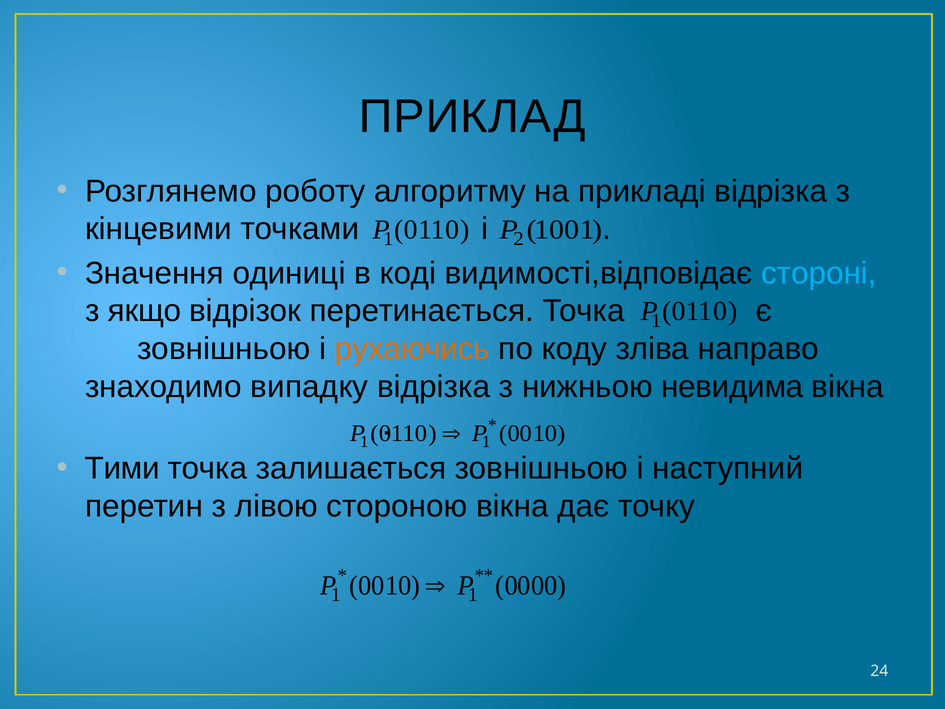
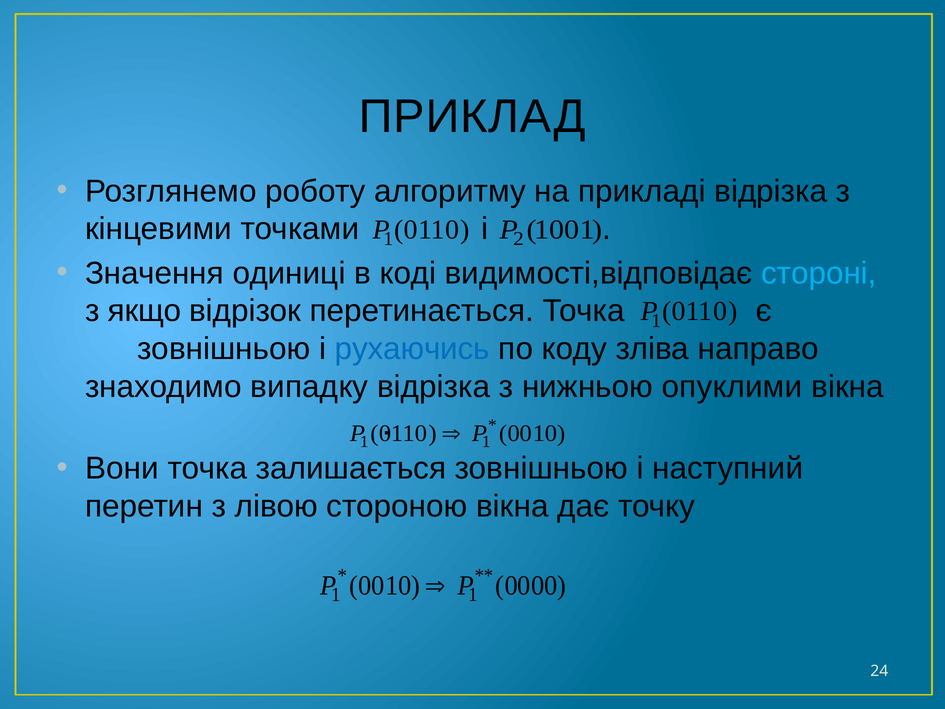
рухаючись colour: orange -> blue (412, 349)
невидима: невидима -> опуклими (732, 387)
Тими: Тими -> Вони (122, 468)
